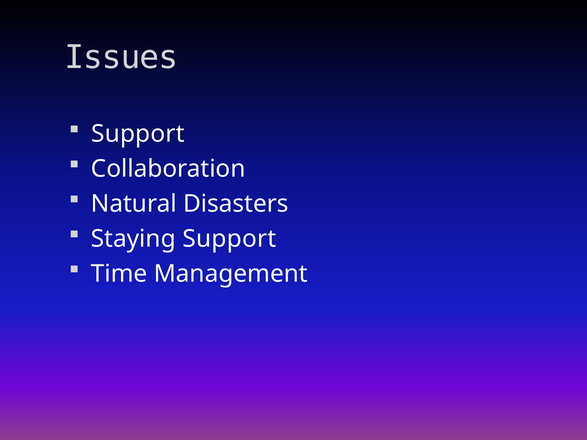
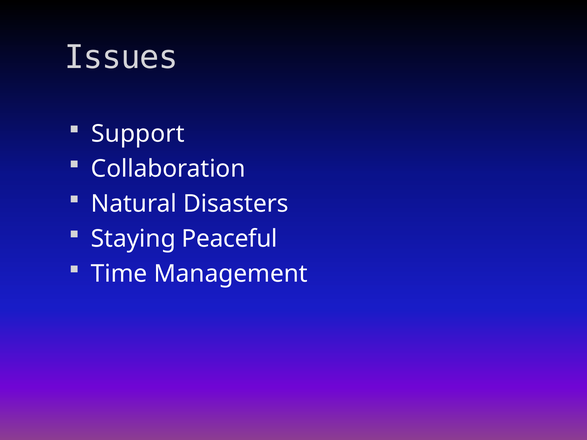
Staying Support: Support -> Peaceful (230, 239)
